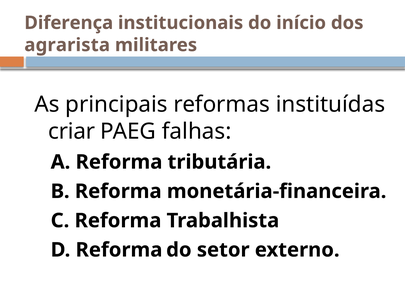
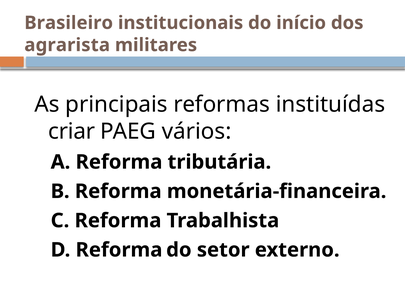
Diferença: Diferença -> Brasileiro (69, 23)
falhas: falhas -> vários (197, 132)
